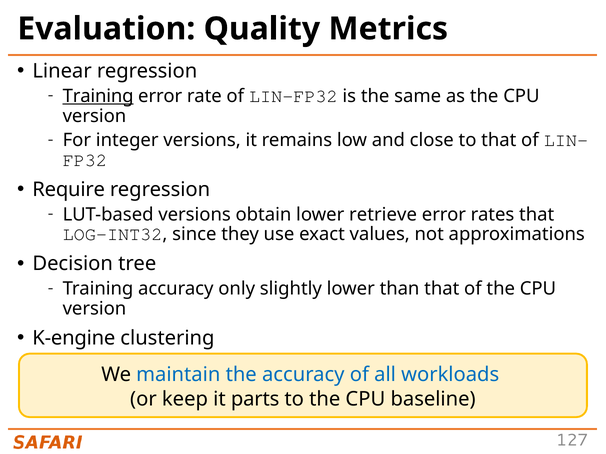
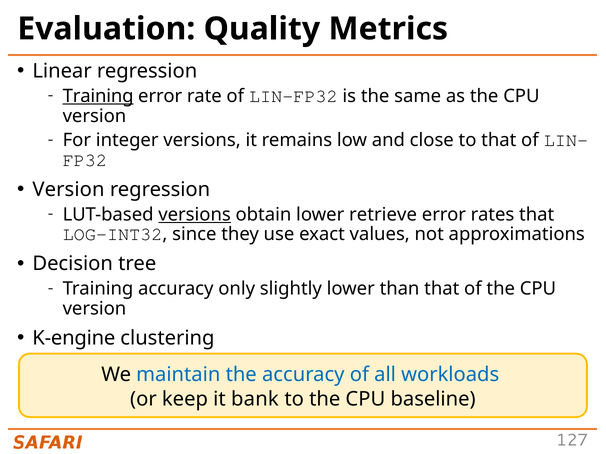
Require: Require -> Version (68, 190)
versions underline: none -> present (195, 215)
parts: parts -> bank (255, 399)
